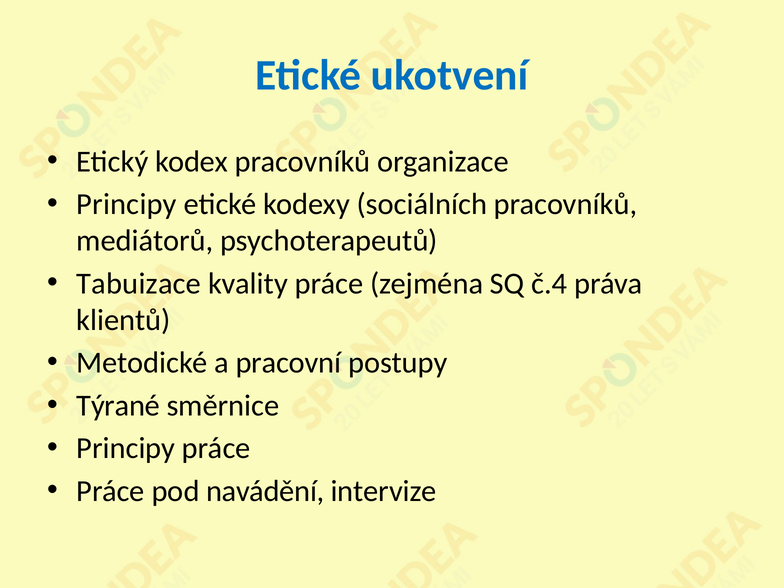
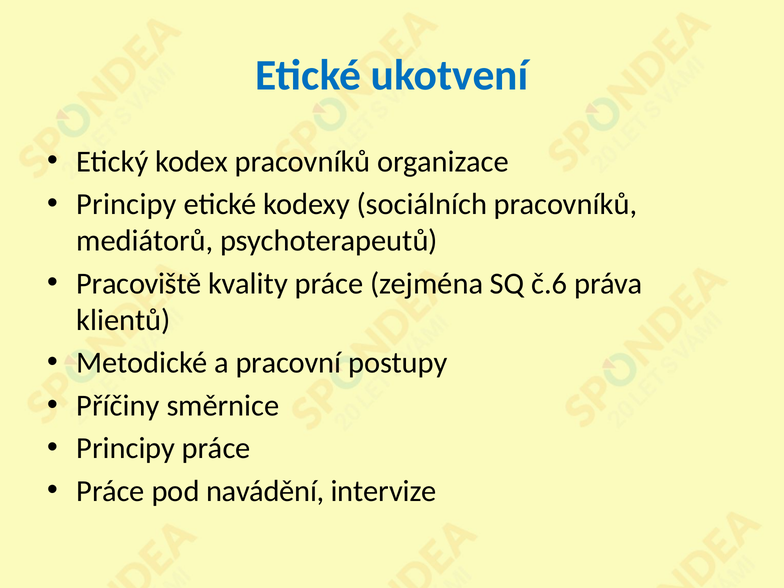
Tabuizace: Tabuizace -> Pracoviště (139, 284)
č.4: č.4 -> č.6 (549, 284)
Týrané: Týrané -> Příčiny (118, 406)
